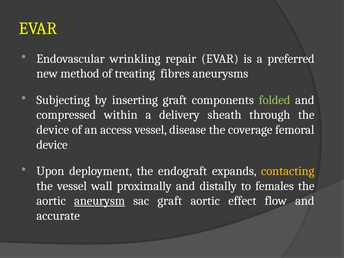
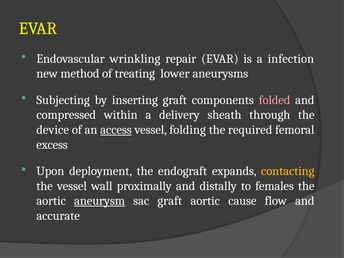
preferred: preferred -> infection (291, 59)
fibres: fibres -> lower (175, 74)
folded colour: light green -> pink (275, 100)
access underline: none -> present (116, 130)
disease: disease -> folding (188, 130)
coverage: coverage -> required (250, 130)
device: device -> excess (52, 145)
effect: effect -> cause (242, 201)
